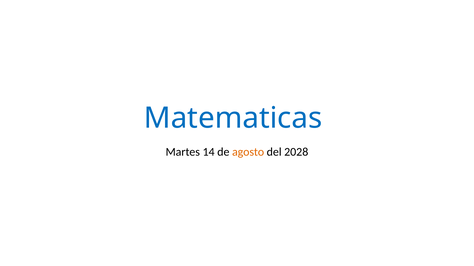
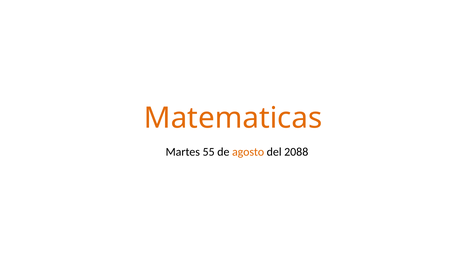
Matematicas colour: blue -> orange (233, 118)
14: 14 -> 55 (209, 152)
2028: 2028 -> 2088 (296, 152)
